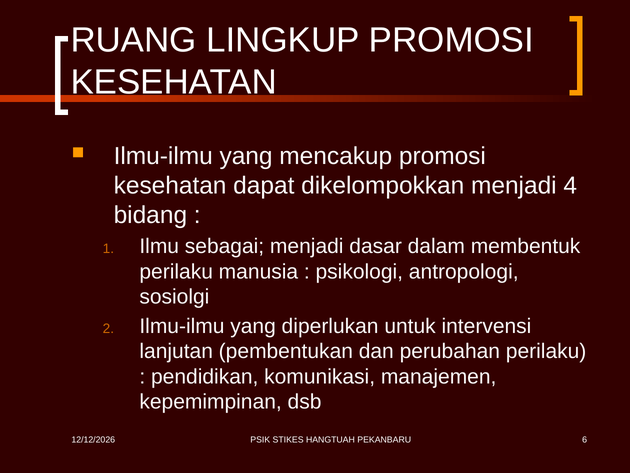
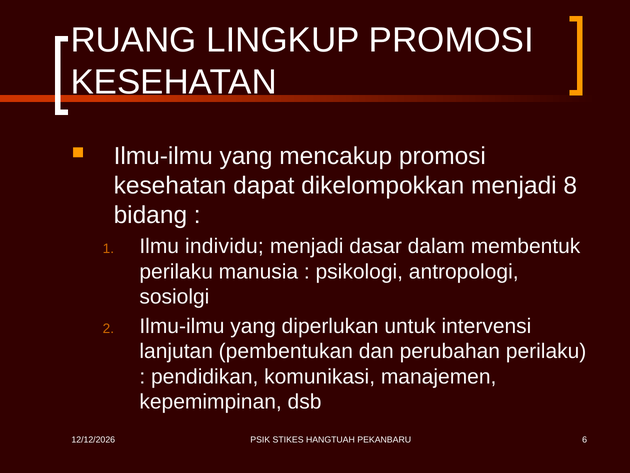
4: 4 -> 8 (570, 185)
sebagai: sebagai -> individu (224, 246)
